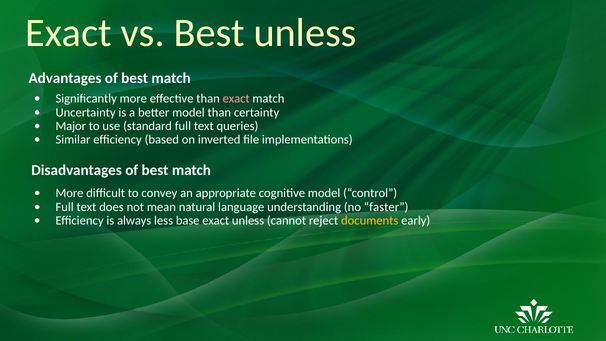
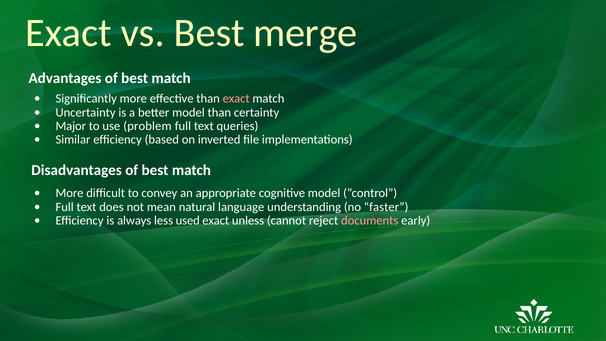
Best unless: unless -> merge (305, 33)
standard: standard -> problem (147, 126)
base: base -> used (188, 220)
documents colour: yellow -> pink (370, 220)
